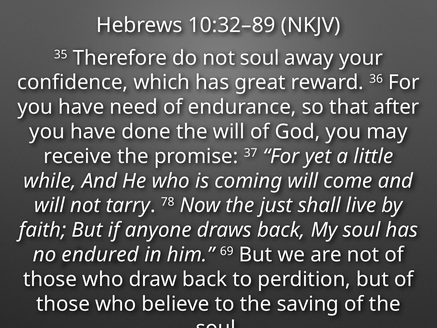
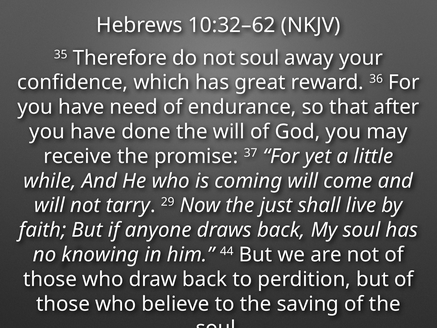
10:32–89: 10:32–89 -> 10:32–62 (232, 25)
78: 78 -> 29 (168, 202)
endured: endured -> knowing (100, 255)
69: 69 -> 44 (227, 251)
